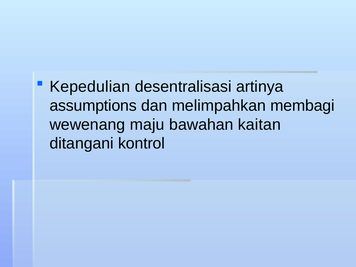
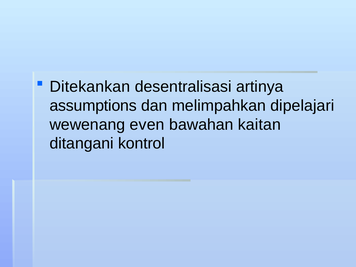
Kepedulian: Kepedulian -> Ditekankan (90, 87)
membagi: membagi -> dipelajari (302, 106)
maju: maju -> even (147, 125)
